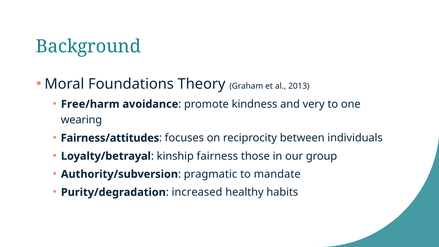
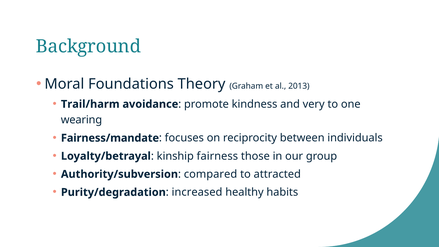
Free/harm: Free/harm -> Trail/harm (90, 104)
Fairness/attitudes: Fairness/attitudes -> Fairness/mandate (110, 138)
pragmatic: pragmatic -> compared (211, 174)
mandate: mandate -> attracted (277, 174)
